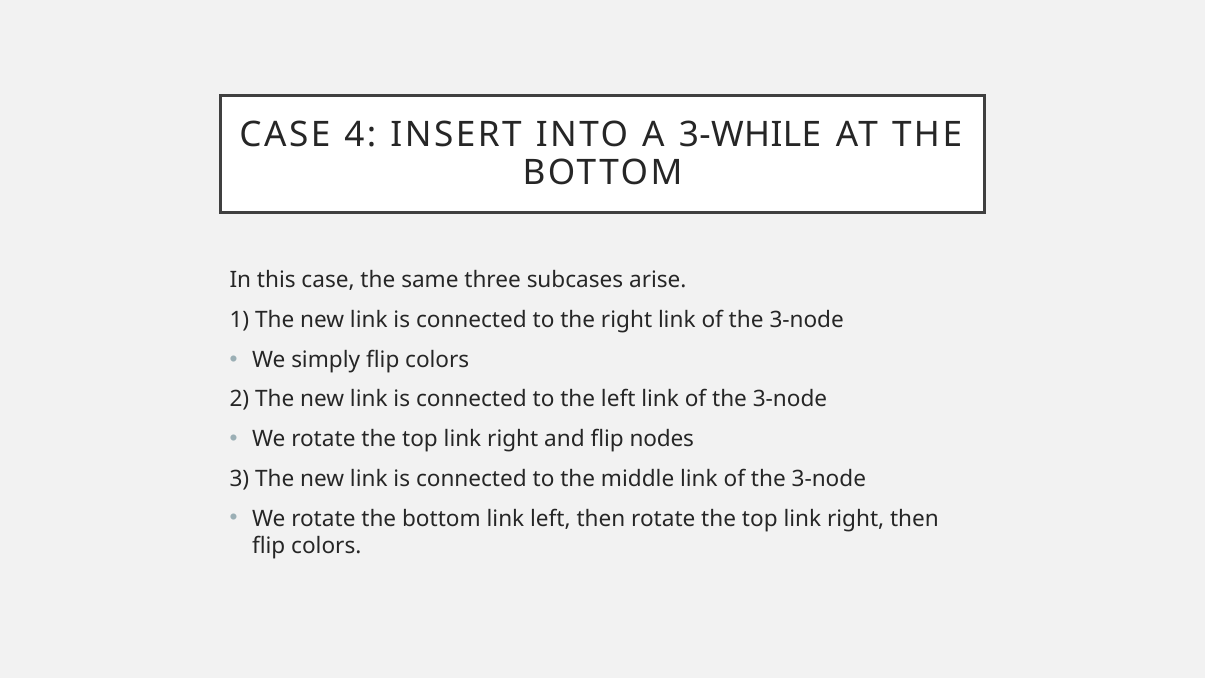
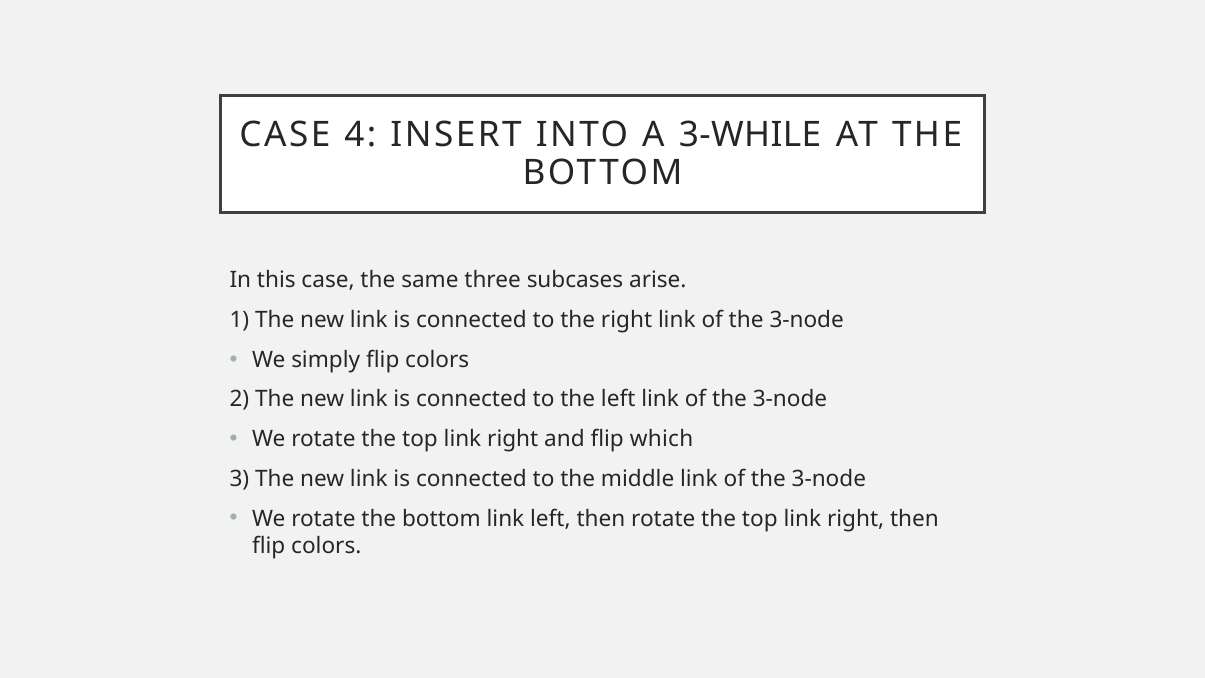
nodes: nodes -> which (662, 439)
